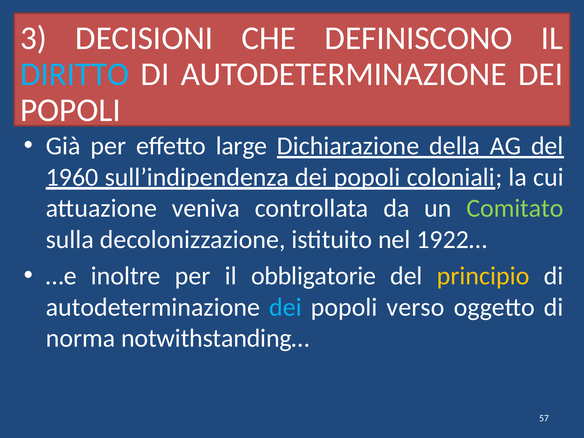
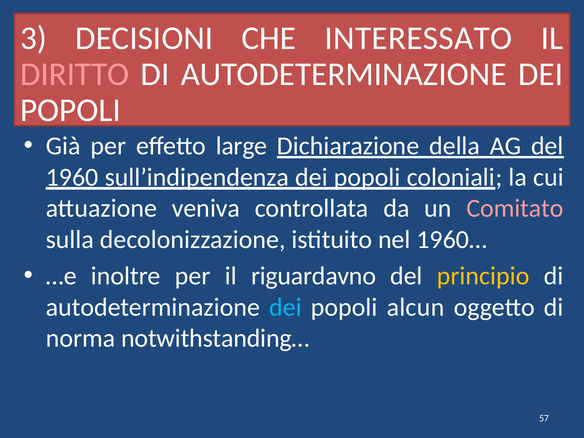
DEFINISCONO: DEFINISCONO -> INTERESSATO (418, 38)
DIRITTO colour: light blue -> pink (75, 74)
Comitato colour: light green -> pink (515, 208)
1922…: 1922… -> 1960… (452, 240)
obbligatorie: obbligatorie -> riguardavno (314, 276)
verso: verso -> alcun (416, 307)
